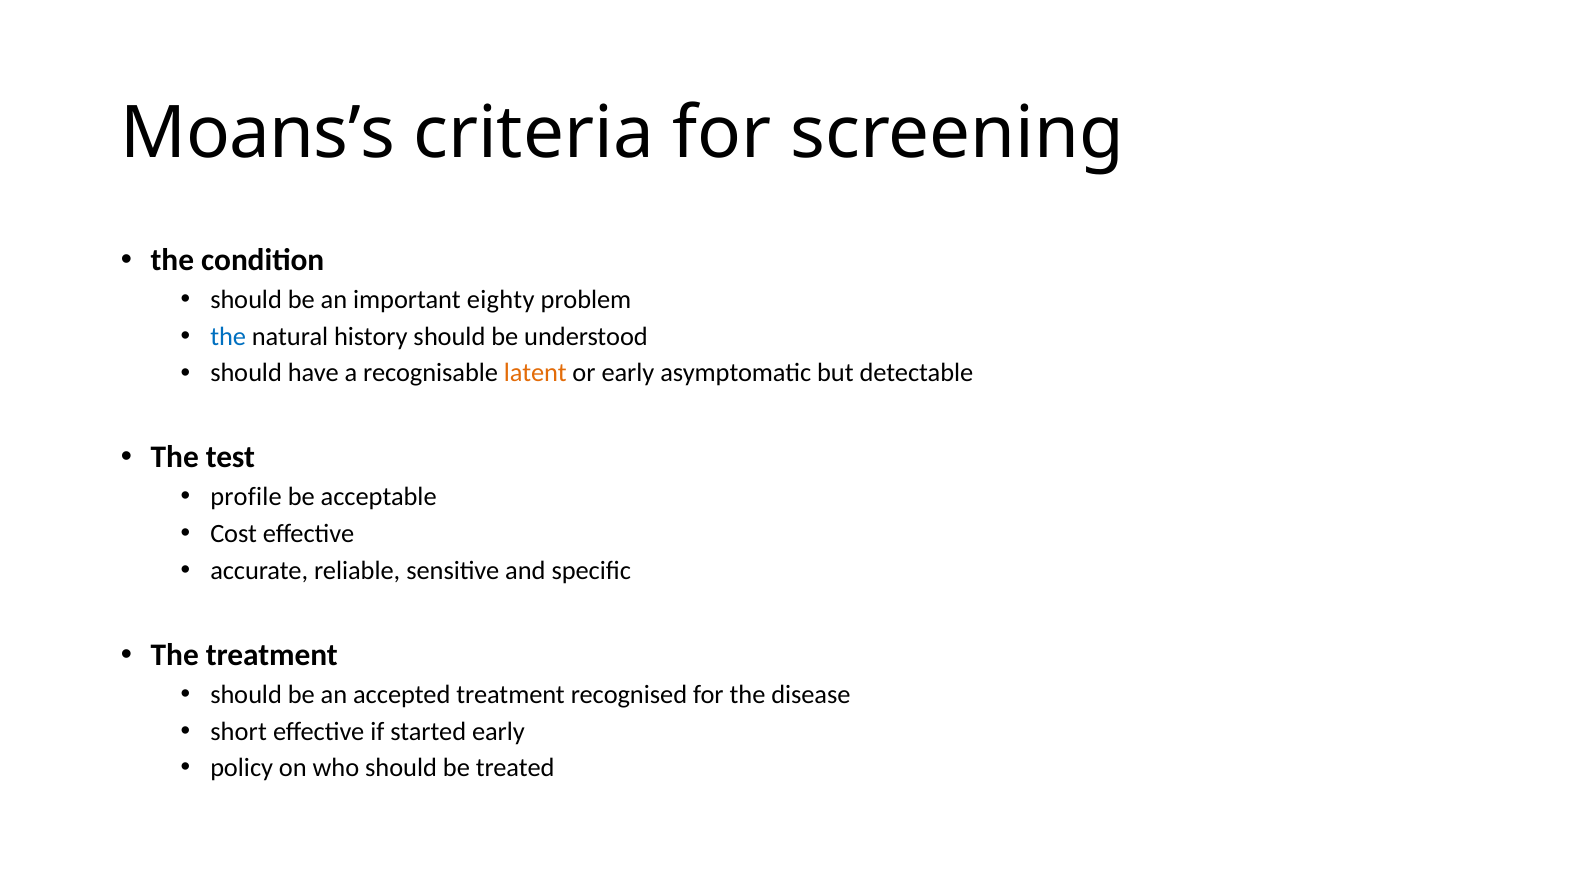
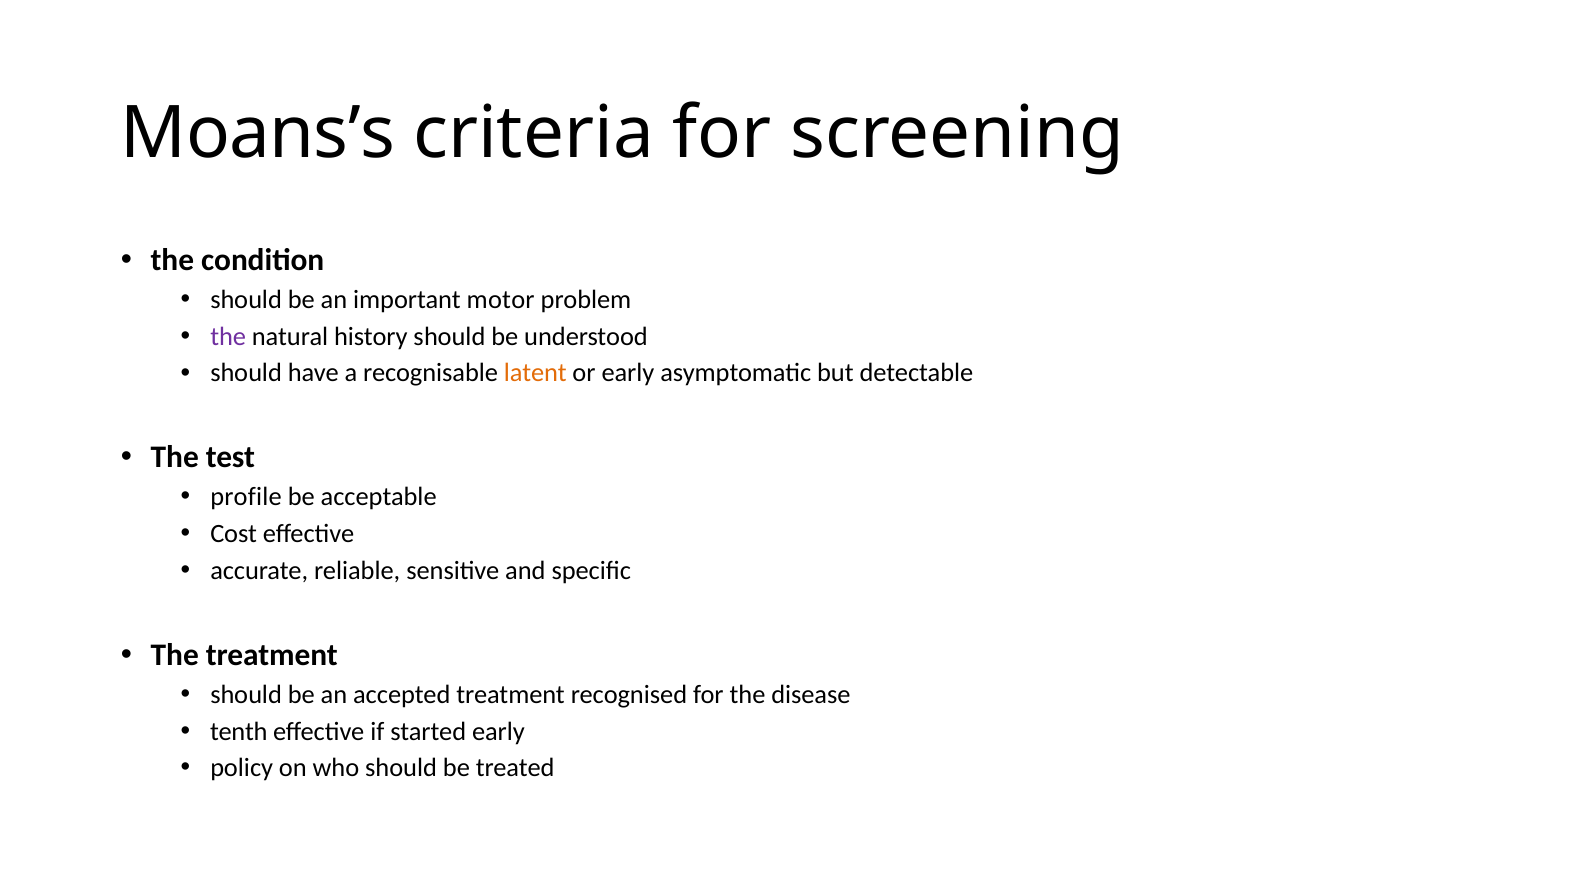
eighty: eighty -> motor (501, 300)
the colour: blue -> purple (228, 337)
short: short -> tenth (239, 732)
